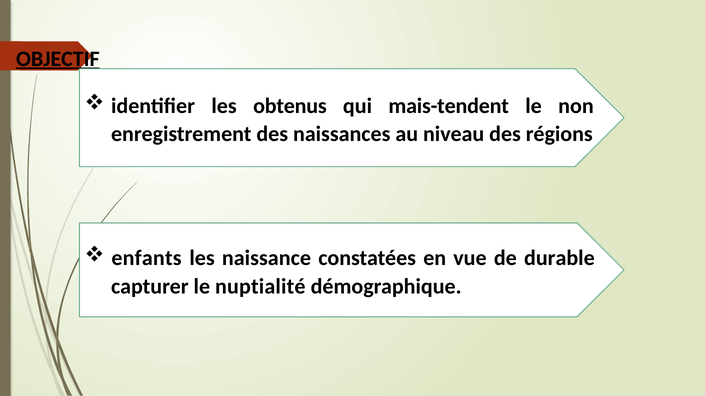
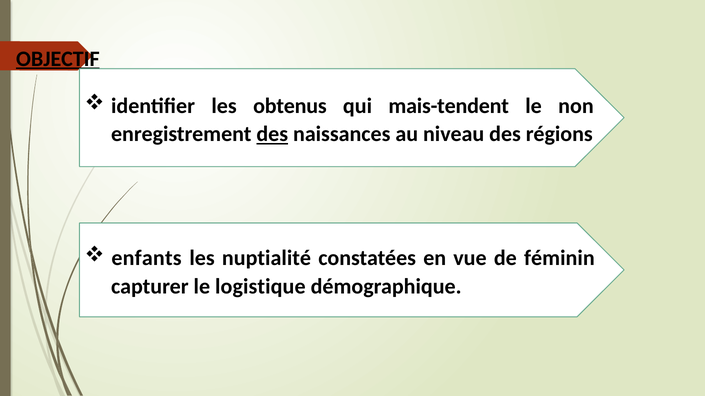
des underline: none -> present (272, 134)
naissance: naissance -> nuptialité (266, 259)
durable: durable -> féminin (559, 259)
nuptialité: nuptialité -> logistique (260, 287)
